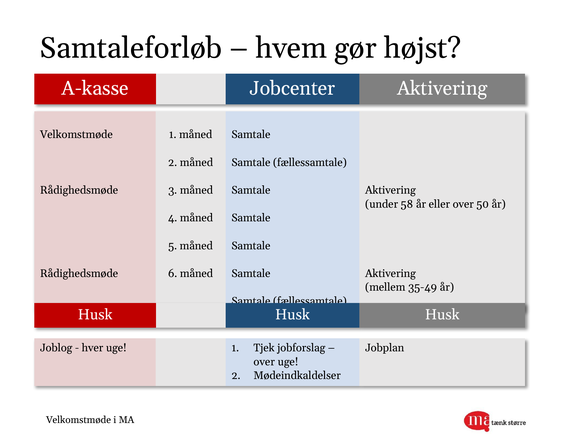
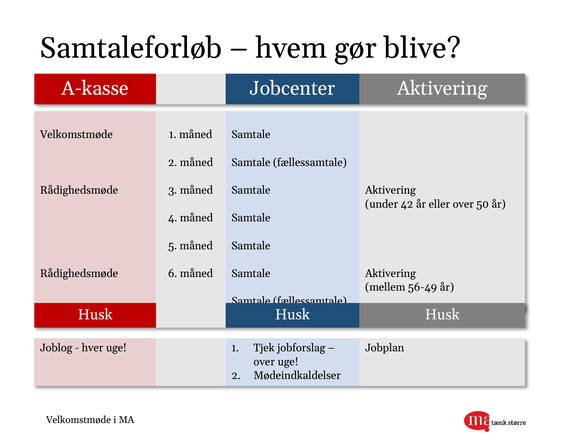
højst: højst -> blive (422, 48)
58: 58 -> 42 (407, 204)
35-49: 35-49 -> 56-49 (423, 288)
